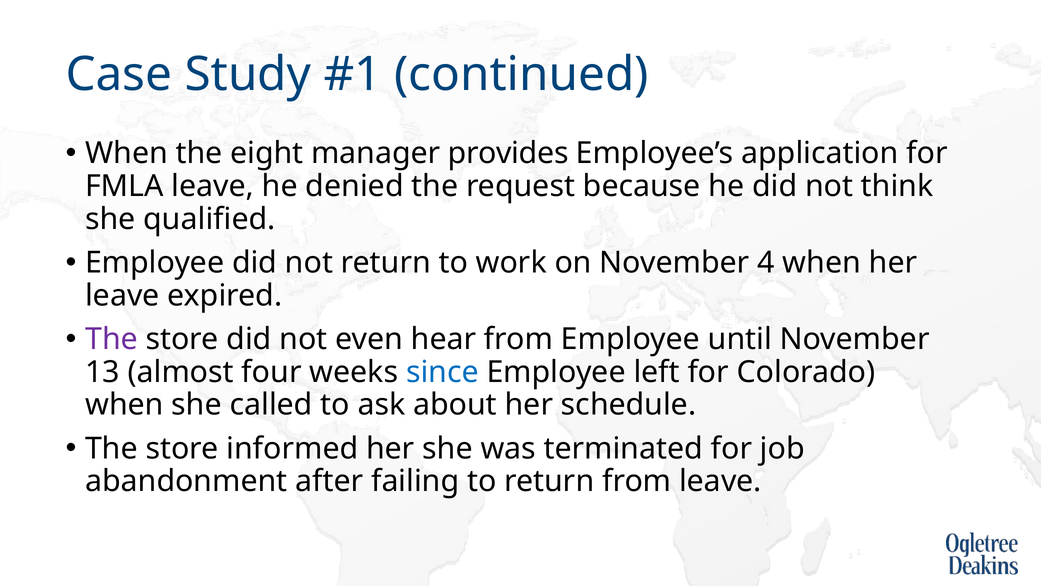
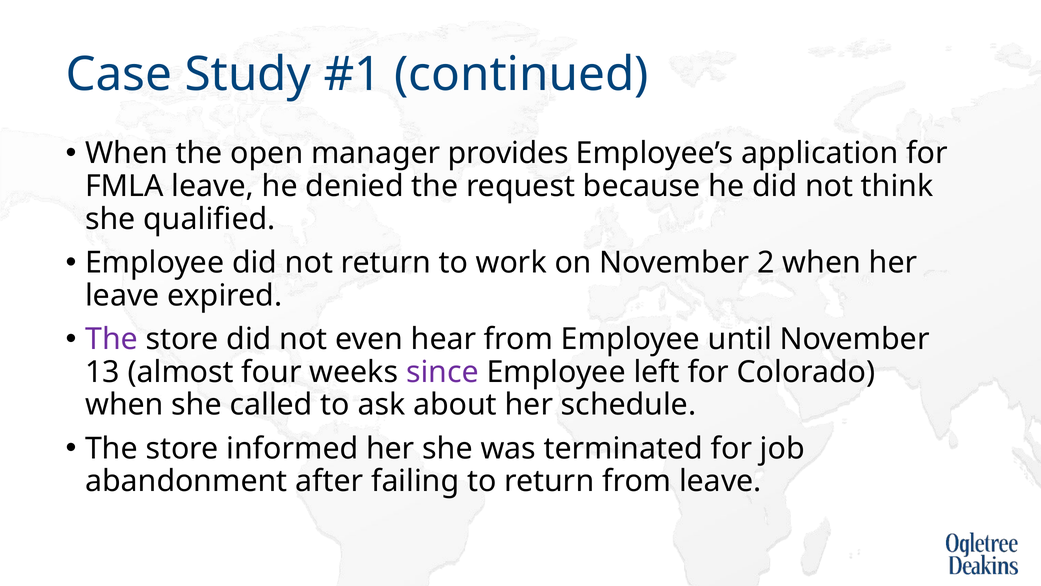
eight: eight -> open (267, 153)
4: 4 -> 2 (766, 263)
since colour: blue -> purple (442, 372)
